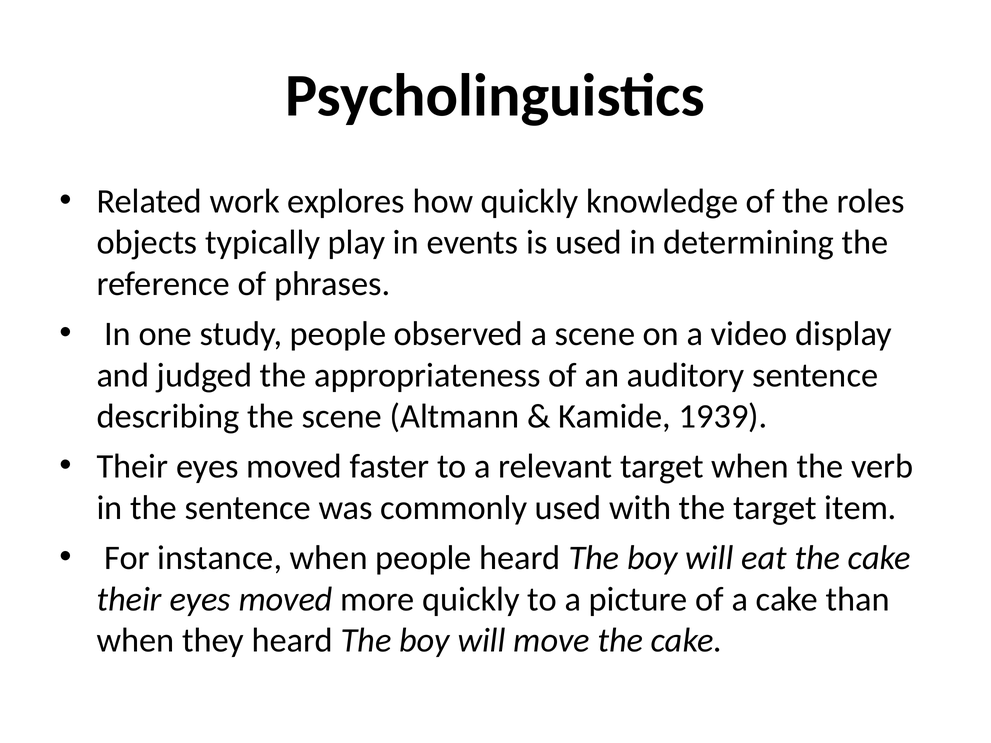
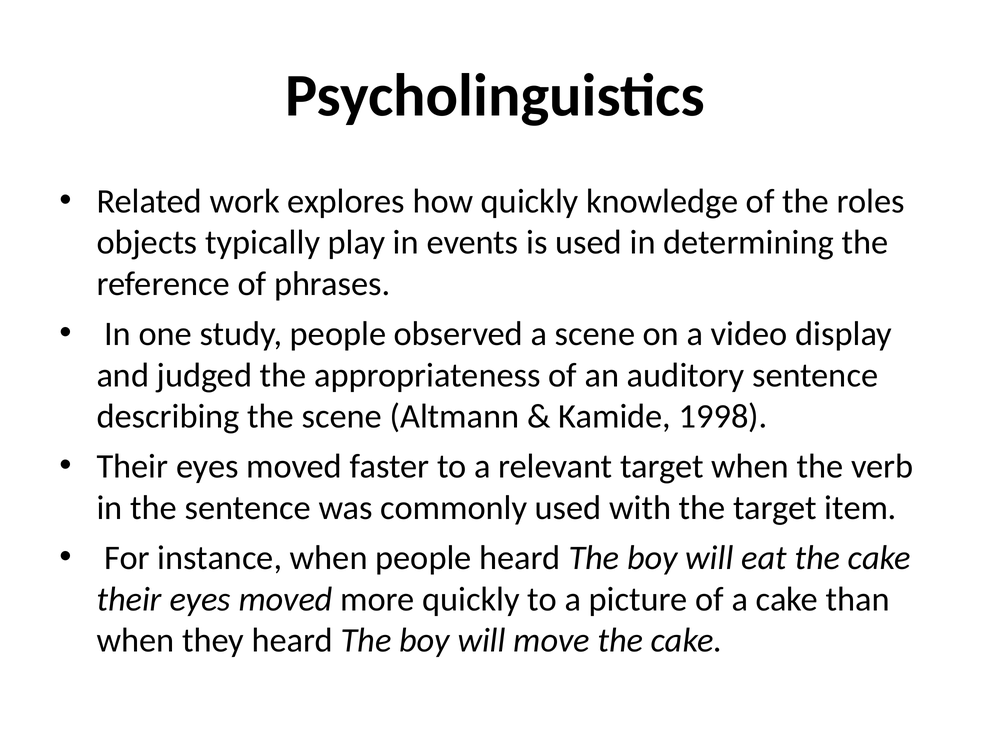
1939: 1939 -> 1998 (723, 417)
